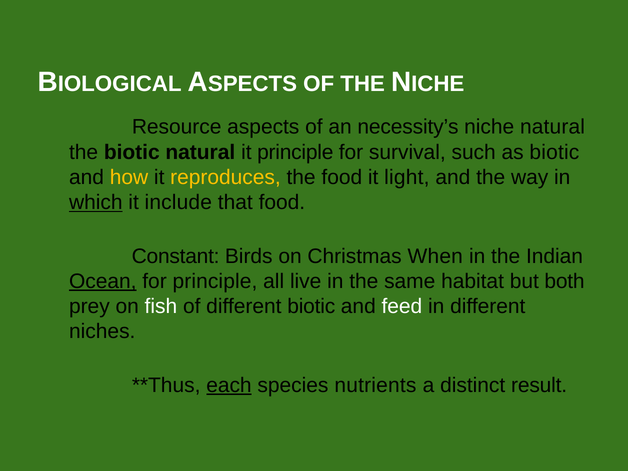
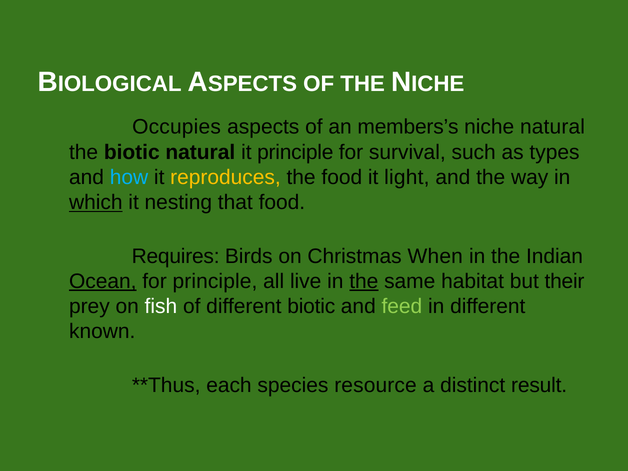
Resource: Resource -> Occupies (177, 127)
necessity’s: necessity’s -> members’s (408, 127)
as biotic: biotic -> types (555, 152)
how colour: yellow -> light blue (129, 177)
include: include -> nesting (178, 202)
Constant: Constant -> Requires (176, 256)
the underline: none -> present (364, 281)
both: both -> their (564, 281)
feed colour: white -> light green (402, 306)
niches: niches -> known (102, 332)
each underline: present -> none (229, 385)
nutrients: nutrients -> resource (375, 385)
